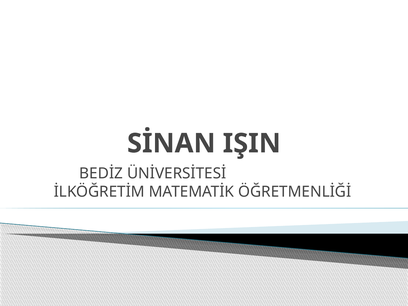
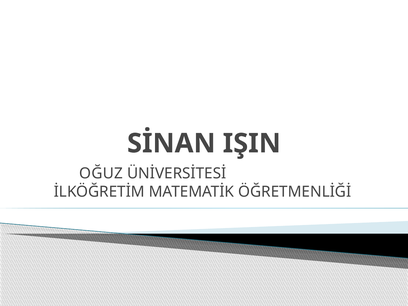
BEDİZ: BEDİZ -> OĞUZ (101, 173)
